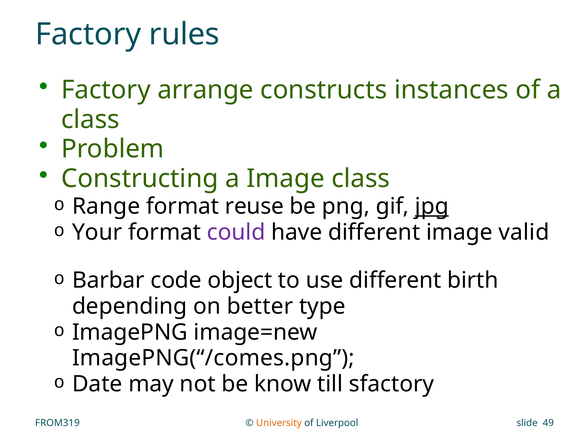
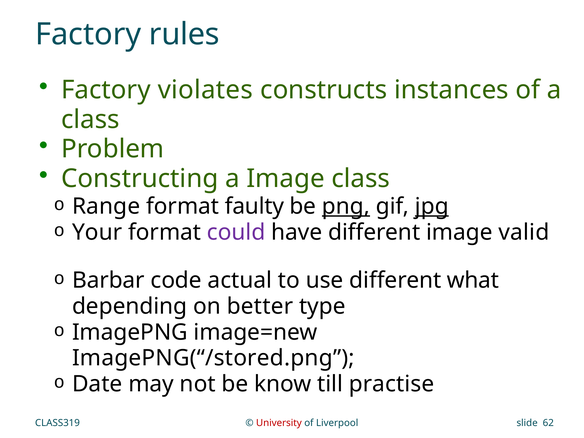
arrange: arrange -> violates (205, 90)
reuse: reuse -> faulty (254, 206)
png underline: none -> present (346, 206)
object: object -> actual (240, 280)
birth: birth -> what (473, 280)
ImagePNG(“/comes.png: ImagePNG(“/comes.png -> ImagePNG(“/stored.png (213, 358)
sfactory: sfactory -> practise (391, 384)
FROM319: FROM319 -> CLASS319 (57, 423)
University colour: orange -> red (279, 423)
49: 49 -> 62 (548, 423)
